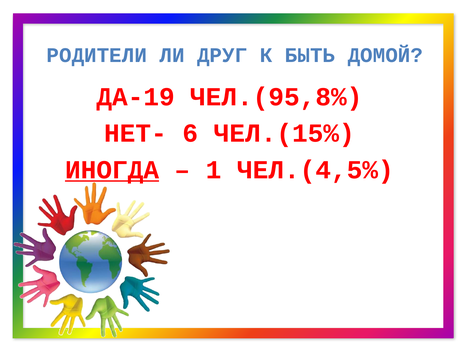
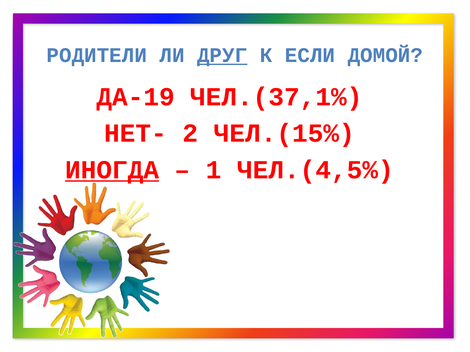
ДРУГ underline: none -> present (222, 55)
БЫТЬ: БЫТЬ -> ЕСЛИ (310, 55)
ЧЕЛ.(95,8%: ЧЕЛ.(95,8% -> ЧЕЛ.(37,1% (276, 97)
6: 6 -> 2 (190, 133)
